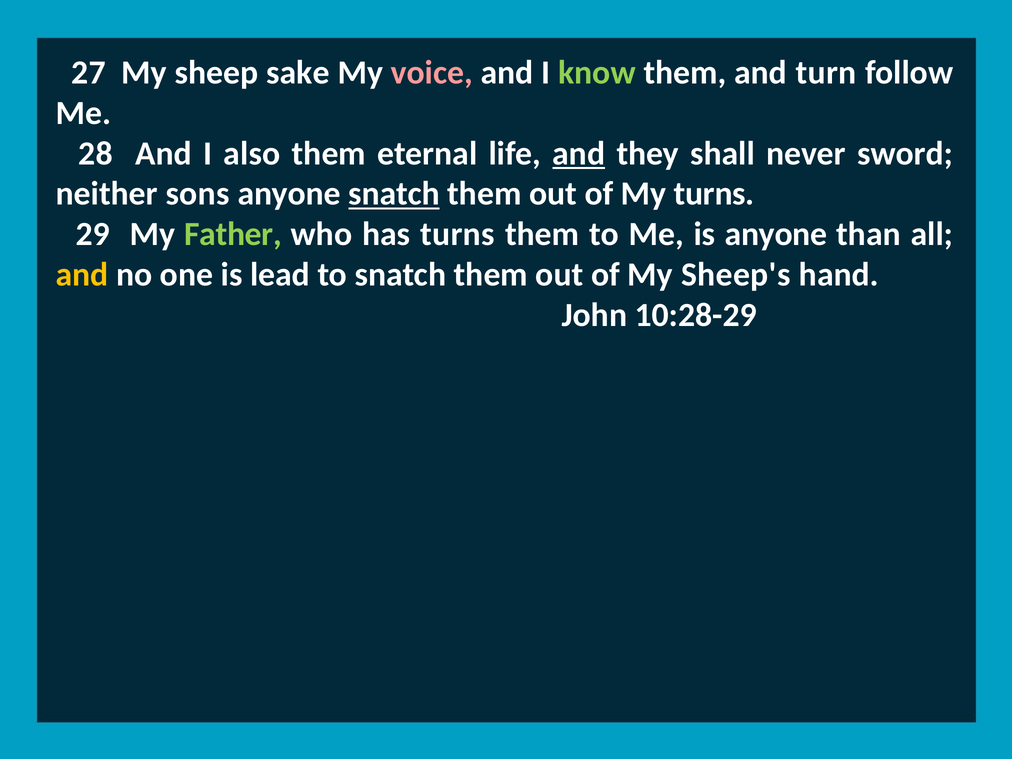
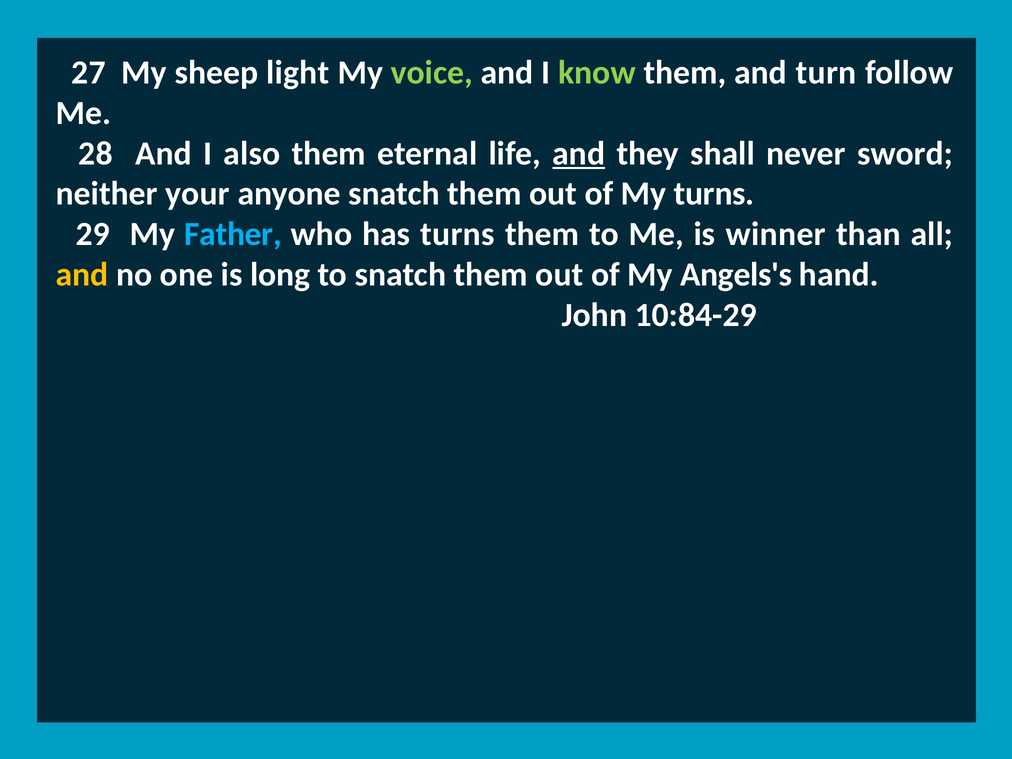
sake: sake -> light (298, 72)
voice colour: pink -> light green (432, 72)
sons: sons -> your (198, 194)
snatch underline: present -> none (394, 194)
Father colour: light green -> light blue (233, 234)
is anyone: anyone -> winner (776, 234)
lead: lead -> long (280, 275)
Sheep's: Sheep's -> Angels's (736, 275)
10:28-29: 10:28-29 -> 10:84-29 (696, 315)
